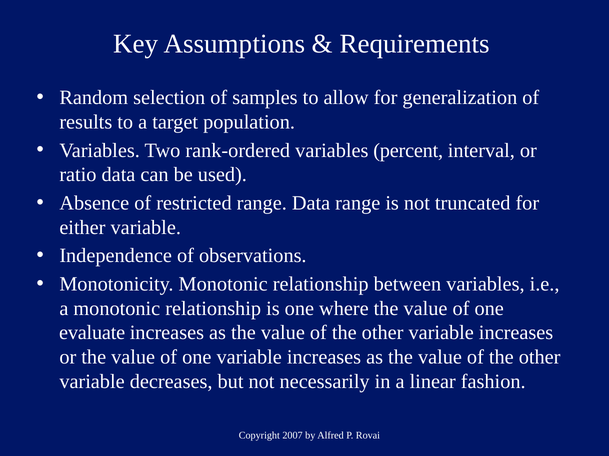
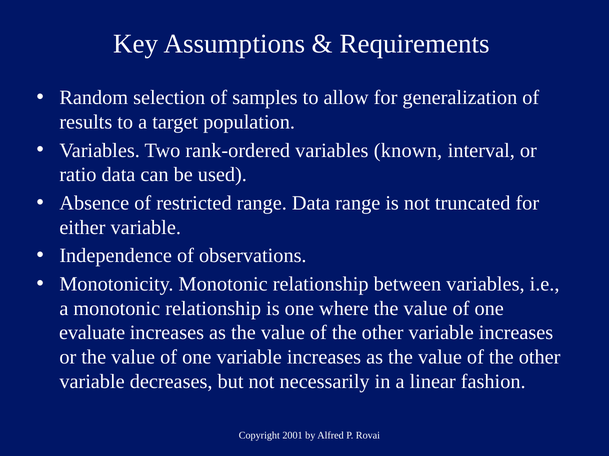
percent: percent -> known (408, 151)
2007: 2007 -> 2001 (293, 436)
